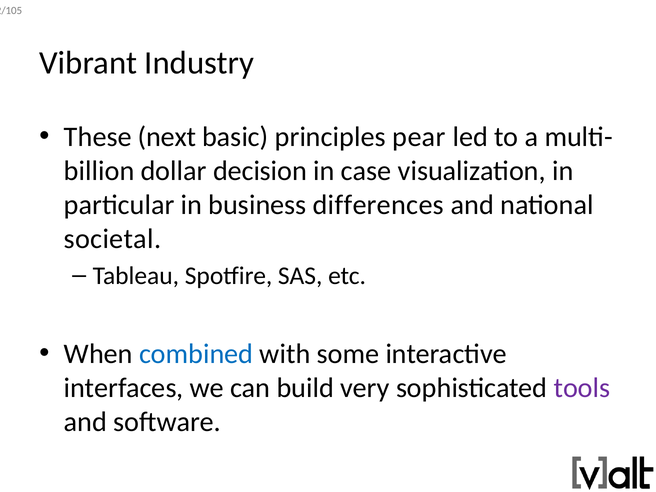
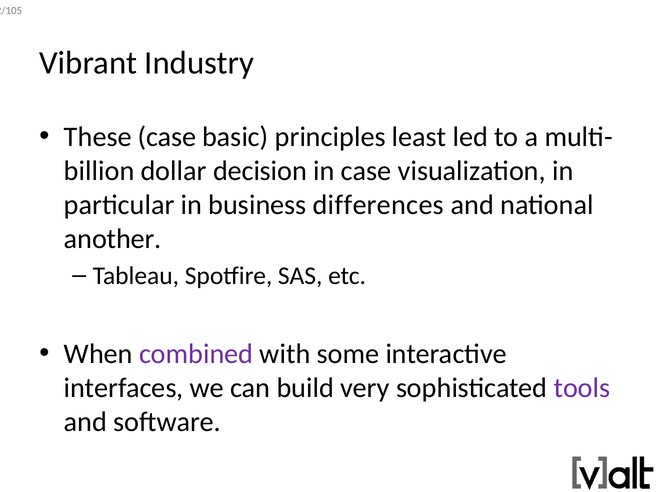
These next: next -> case (167, 137)
pear: pear -> least (419, 137)
societal: societal -> another (113, 239)
combined colour: blue -> purple (196, 354)
